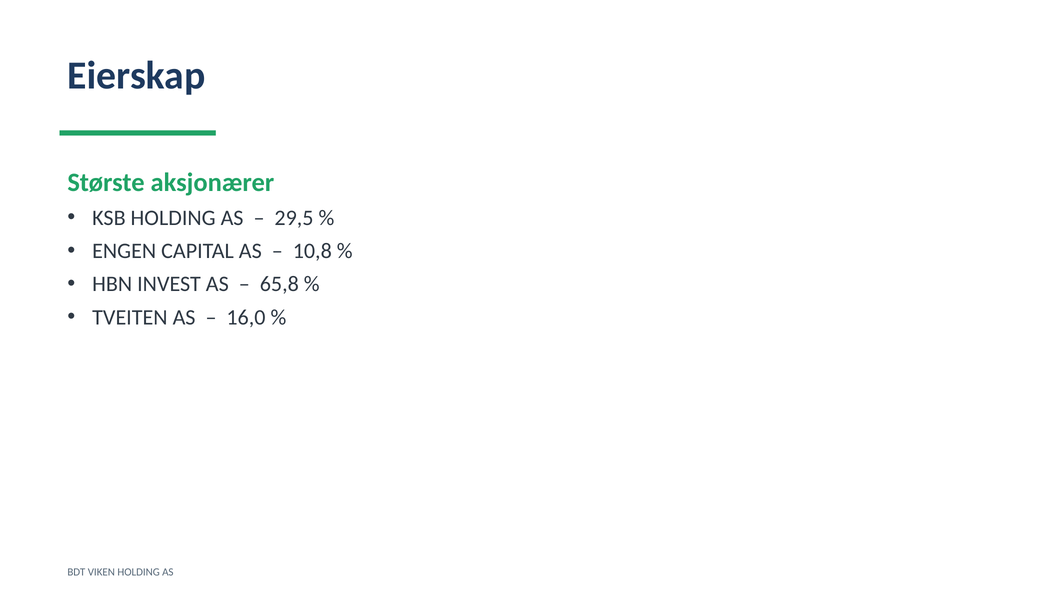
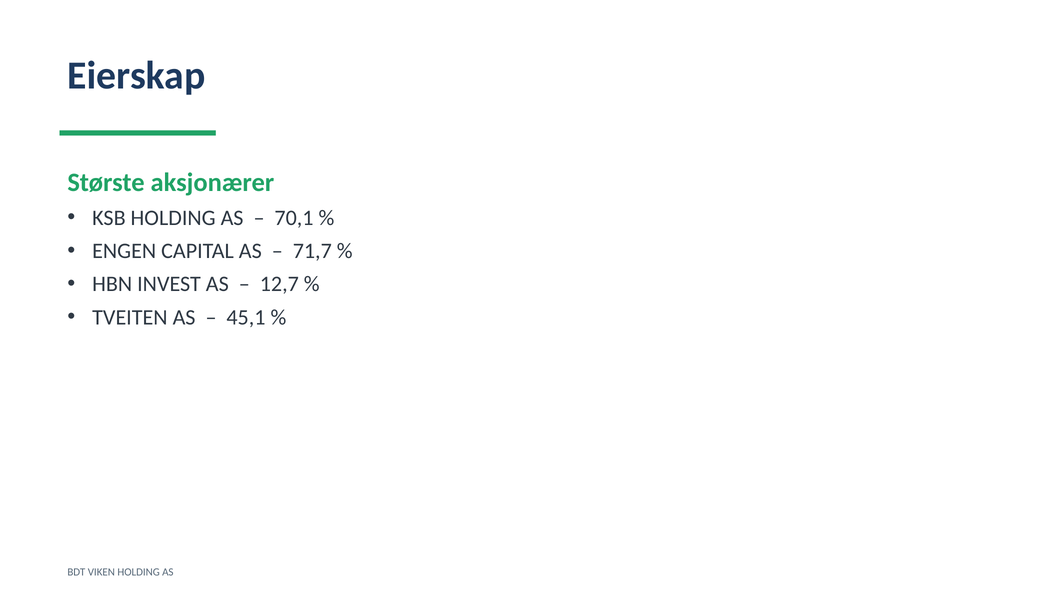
29,5: 29,5 -> 70,1 (294, 218)
10,8: 10,8 -> 71,7 (312, 251)
65,8: 65,8 -> 12,7 (279, 284)
16,0: 16,0 -> 45,1 (246, 317)
